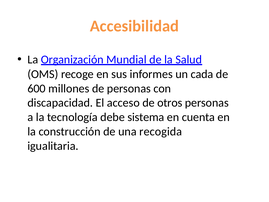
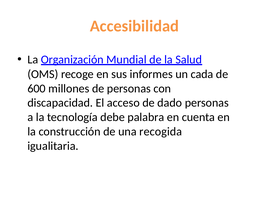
otros: otros -> dado (170, 103)
sistema: sistema -> palabra (146, 117)
